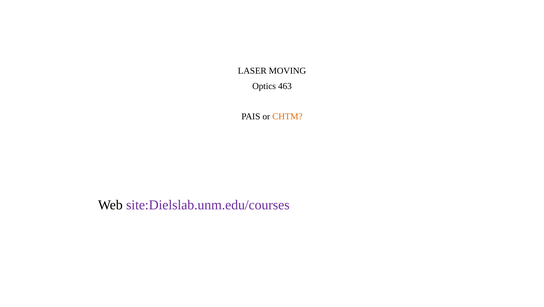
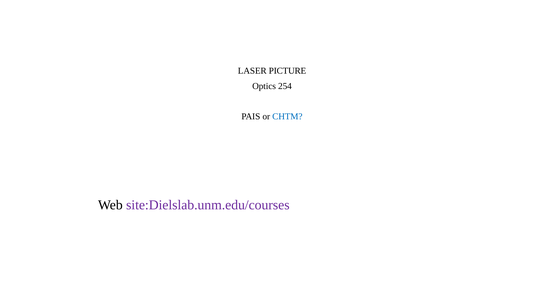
MOVING: MOVING -> PICTURE (287, 71)
463: 463 -> 254 (285, 86)
CHTM colour: orange -> blue (287, 116)
